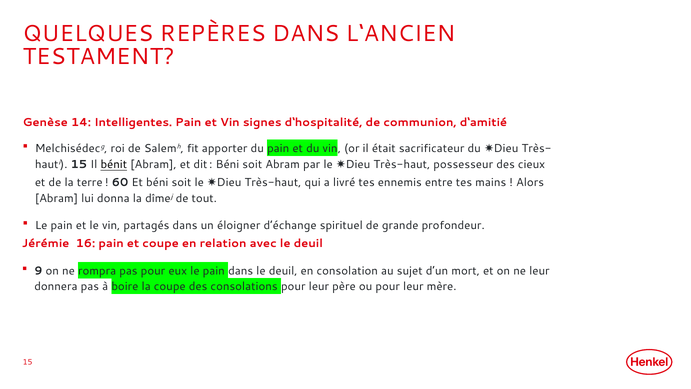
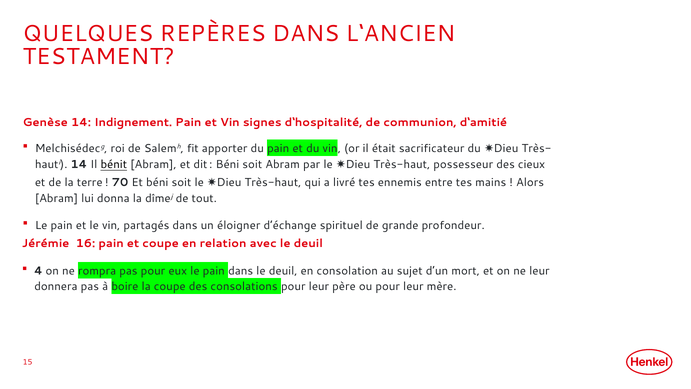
Intelligentes: Intelligentes -> Indignement (133, 122)
15: 15 -> 14 (79, 164)
60: 60 -> 70 (120, 182)
9: 9 -> 4 (38, 271)
